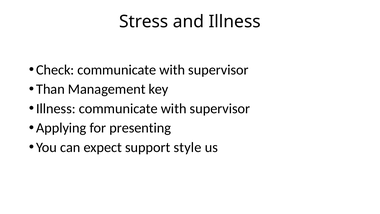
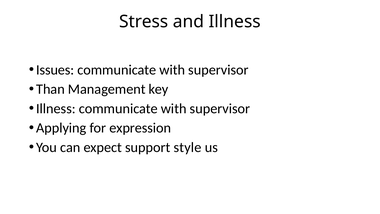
Check: Check -> Issues (55, 70)
presenting: presenting -> expression (140, 128)
